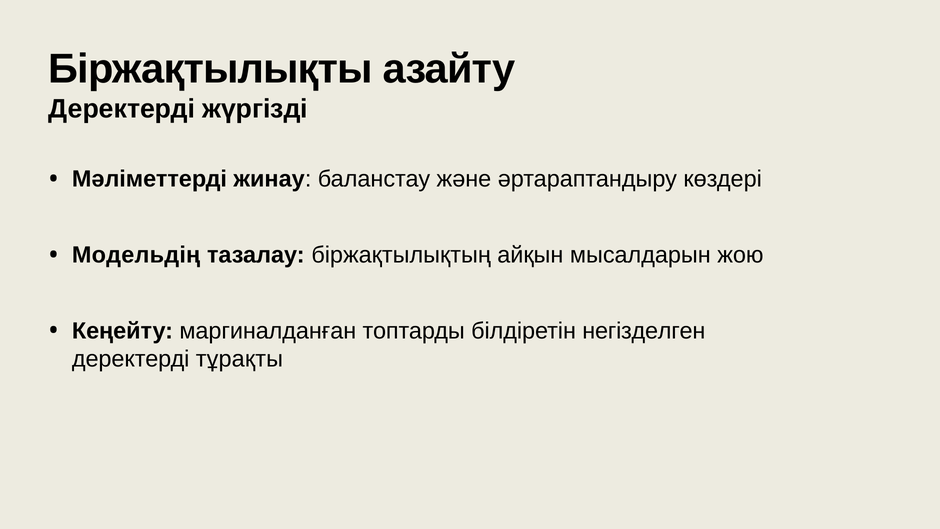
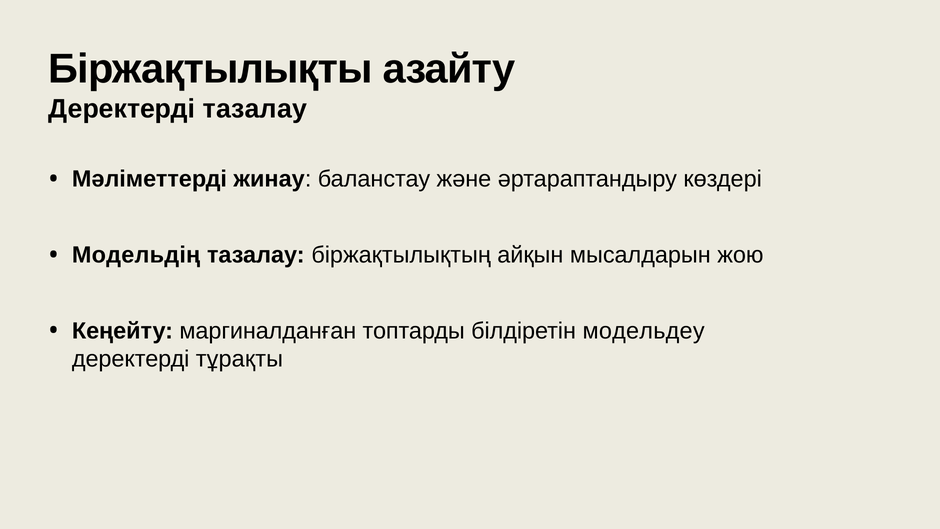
Деректерді жүргізді: жүргізді -> тазалау (255, 109)
негізделген: негізделген -> модельдеу (644, 331)
